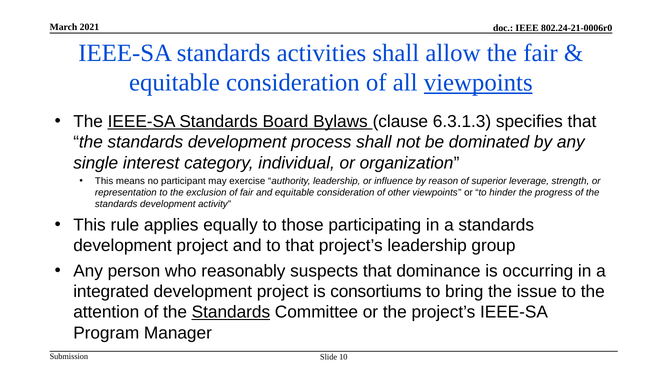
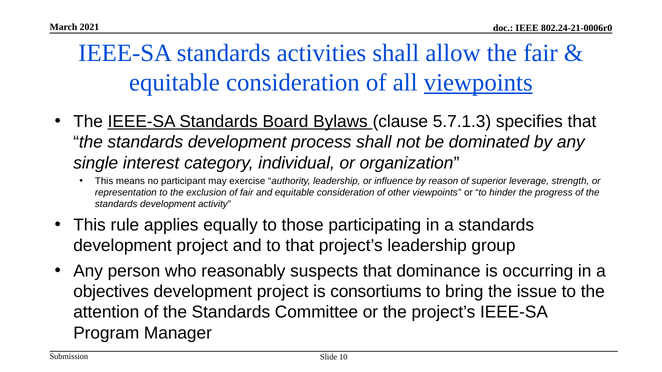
6.3.1.3: 6.3.1.3 -> 5.7.1.3 (462, 122)
integrated: integrated -> objectives (111, 292)
Standards underline: present -> none (231, 312)
